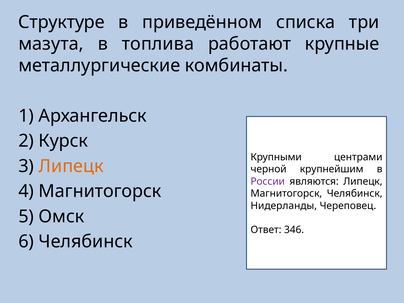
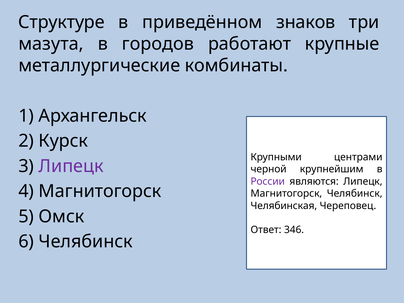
списка: списка -> знаков (306, 22)
топлива: топлива -> городов (158, 44)
Липецк colour: orange -> purple (71, 166)
Нидерланды: Нидерланды -> Челябинская (284, 206)
